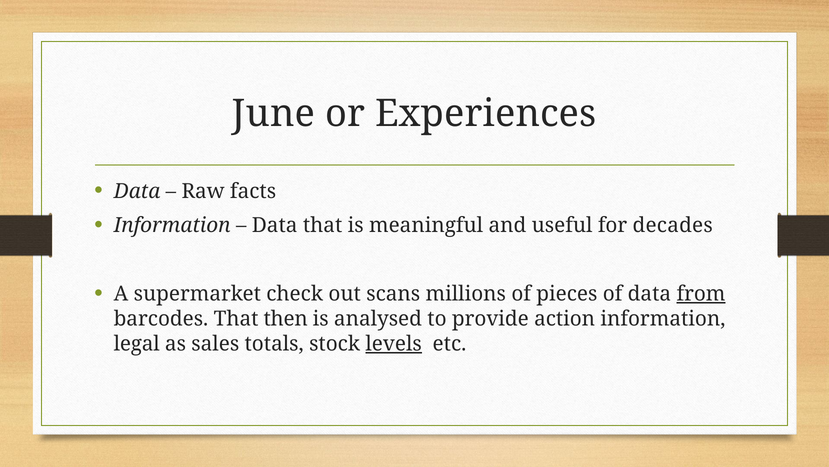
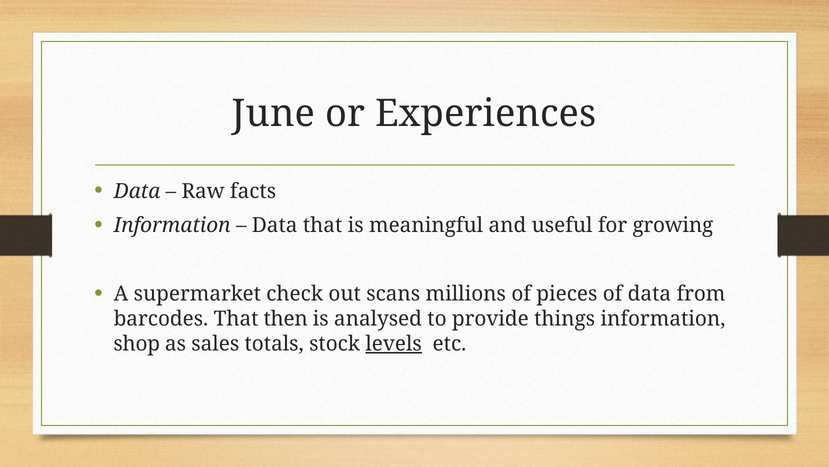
decades: decades -> growing (673, 225)
from underline: present -> none (701, 293)
action: action -> things (565, 318)
legal: legal -> shop (137, 343)
